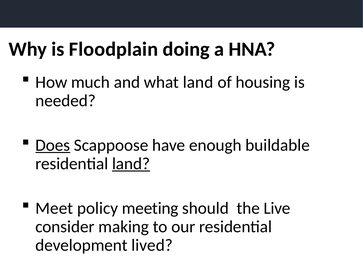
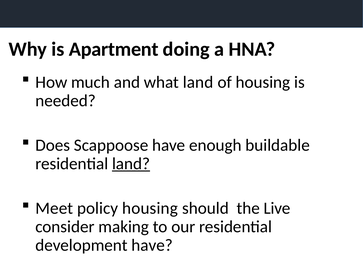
Floodplain: Floodplain -> Apartment (114, 49)
Does underline: present -> none (53, 145)
policy meeting: meeting -> housing (150, 208)
development lived: lived -> have (152, 245)
